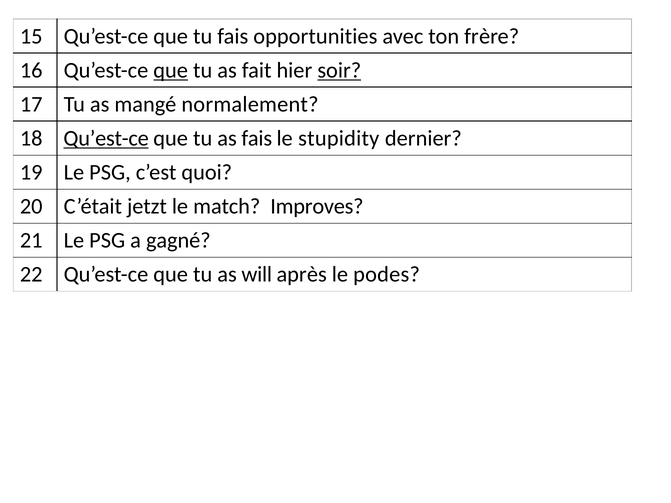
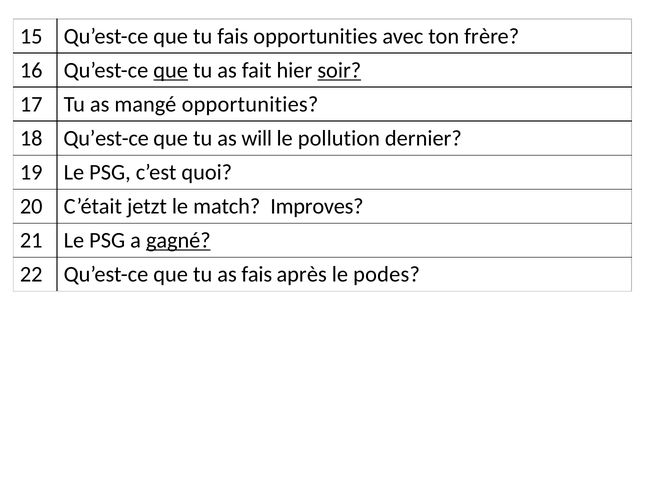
mangé normalement: normalement -> opportunities (250, 104)
Qu’est-ce underline: present -> none (106, 138)
as fais: fais -> will (257, 138)
stupidity: stupidity -> pollution (339, 138)
gagné underline: none -> present (178, 240)
as will: will -> fais (257, 275)
